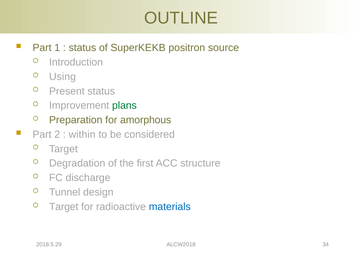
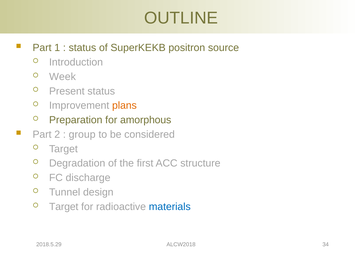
Using: Using -> Week (63, 77)
plans colour: green -> orange (124, 106)
within: within -> group (82, 134)
